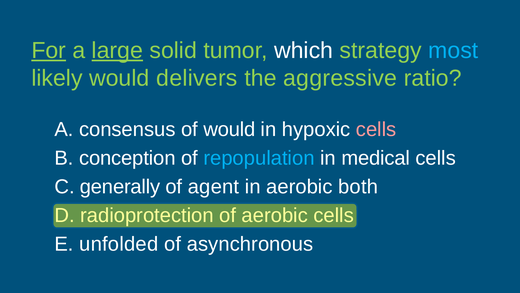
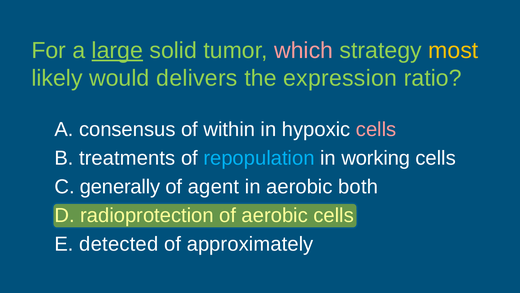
For underline: present -> none (49, 50)
which colour: white -> pink (304, 50)
most colour: light blue -> yellow (453, 50)
aggressive: aggressive -> expression (340, 78)
of would: would -> within (229, 129)
conception: conception -> treatments (127, 158)
medical: medical -> working (376, 158)
unfolded: unfolded -> detected (119, 244)
asynchronous: asynchronous -> approximately (250, 244)
